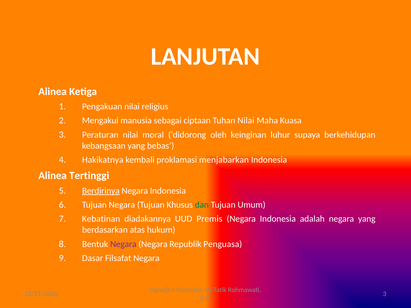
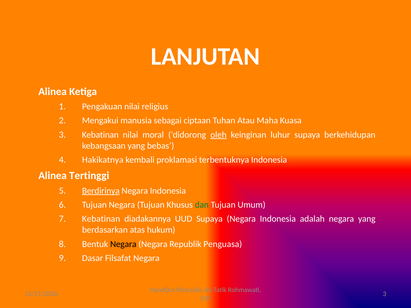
Tuhan Nilai: Nilai -> Atau (246, 121)
3 Peraturan: Peraturan -> Kebatinan (100, 135)
oleh underline: none -> present (218, 135)
menjabarkan: menjabarkan -> terbentuknya (224, 160)
UUD Premis: Premis -> Supaya (210, 219)
Negara colour: purple -> black (123, 244)
